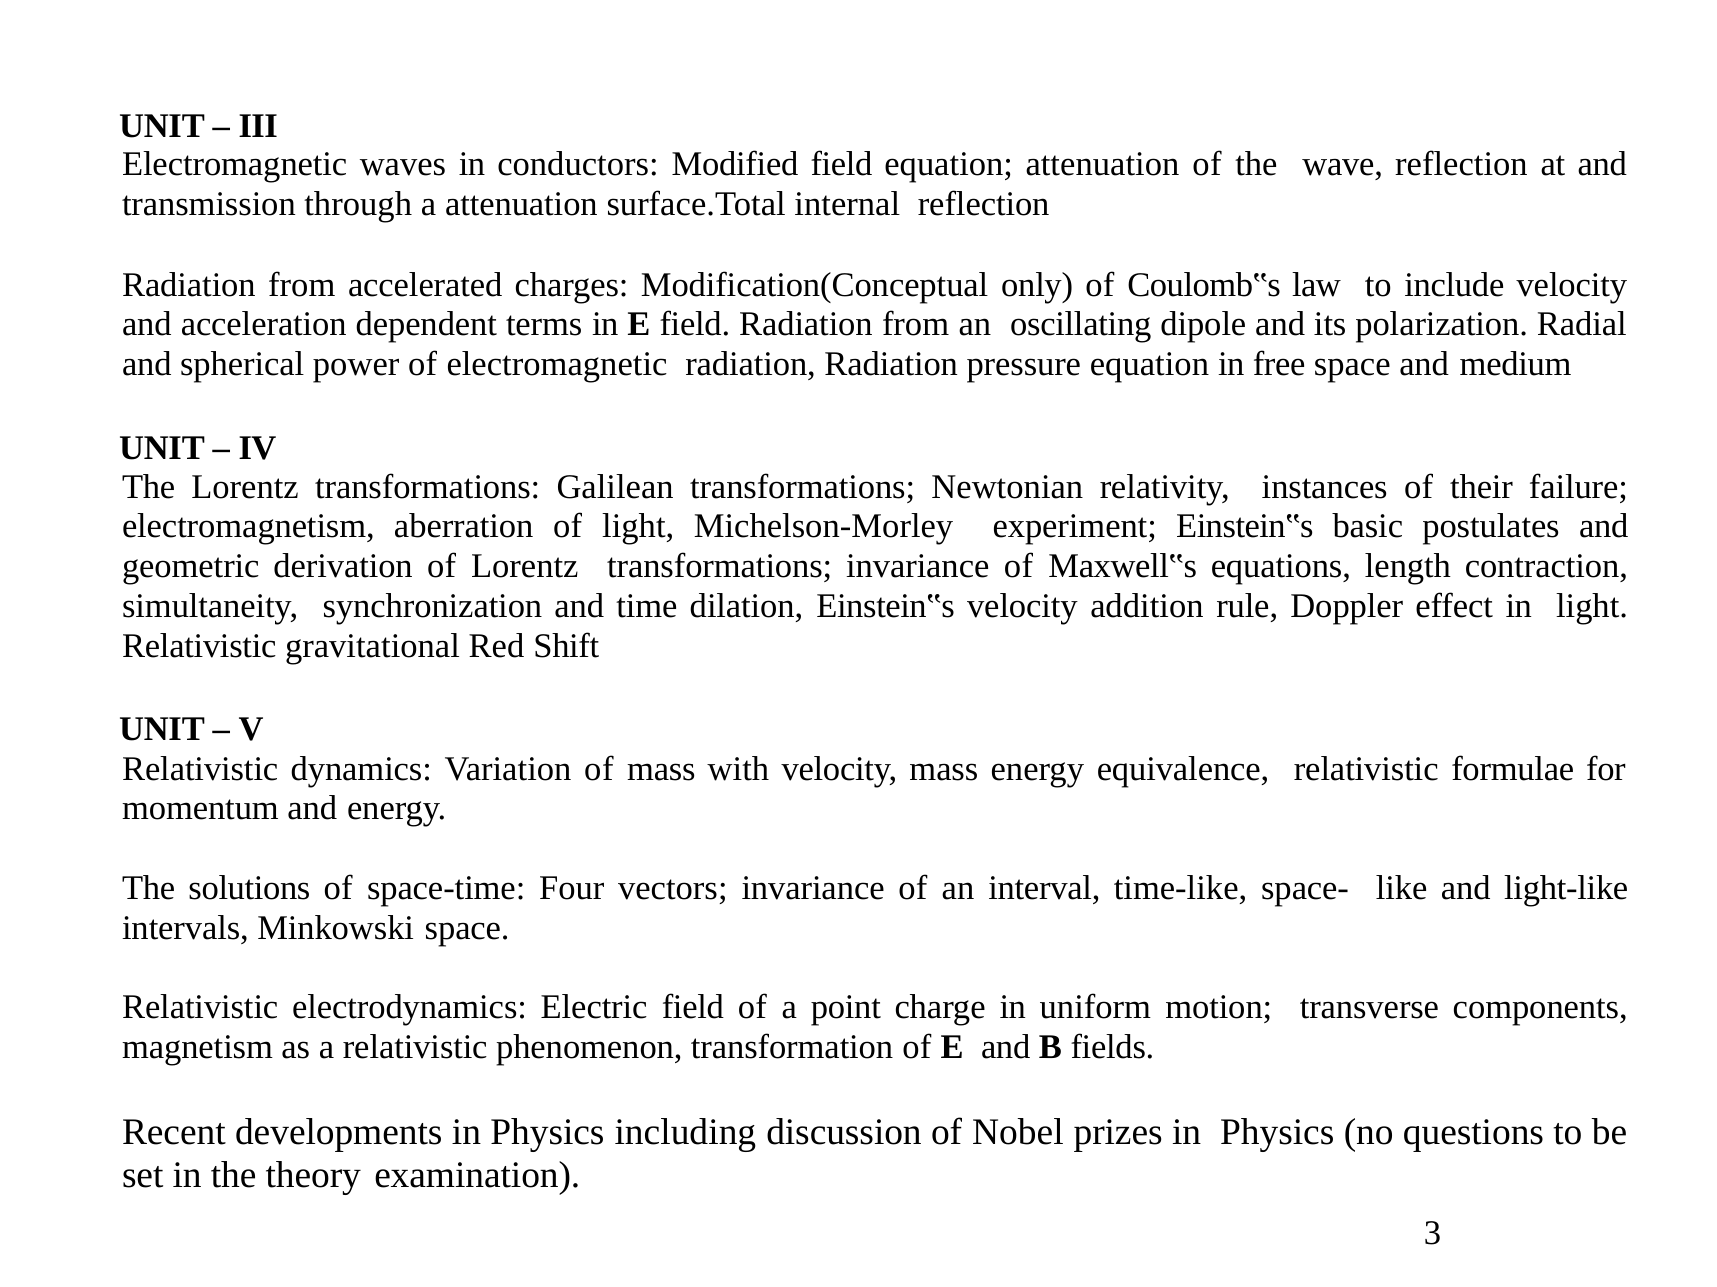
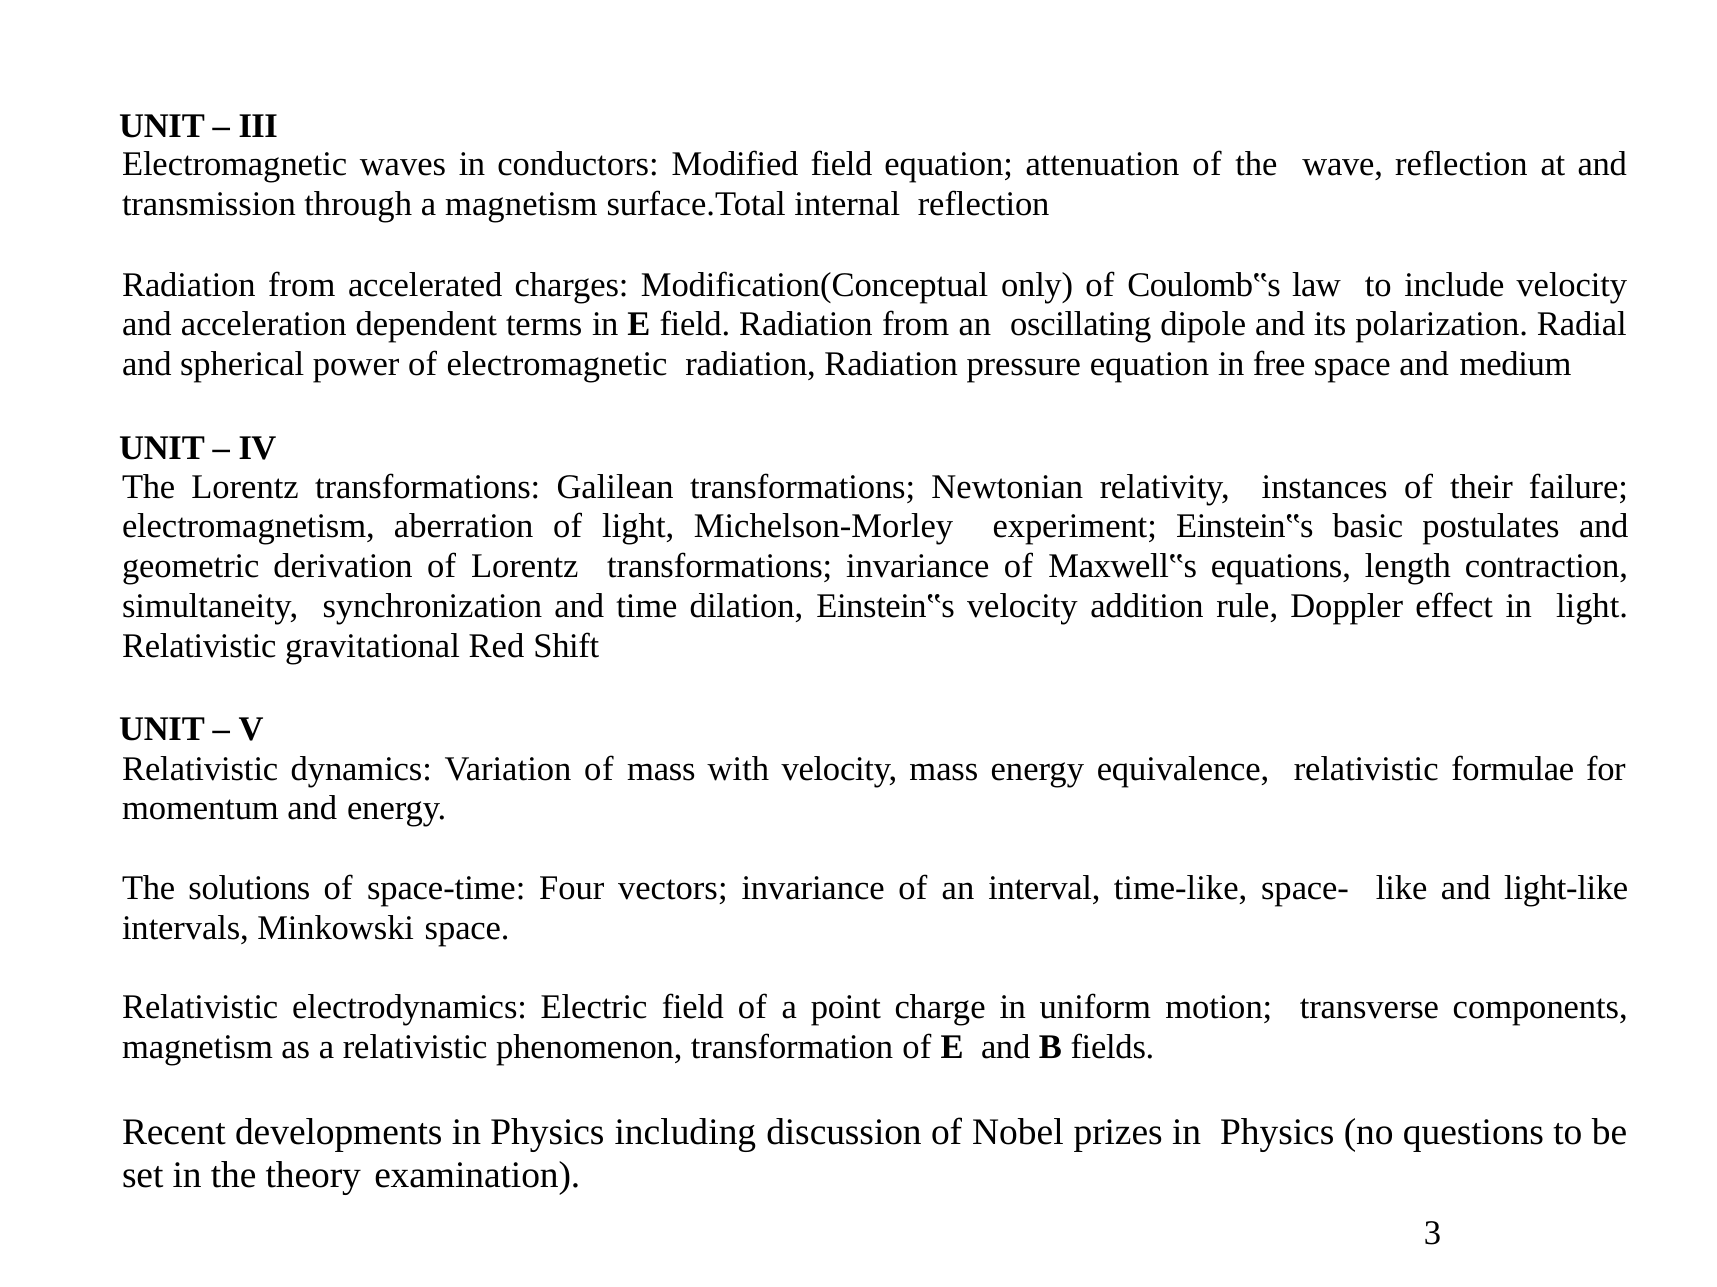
a attenuation: attenuation -> magnetism (521, 204)
